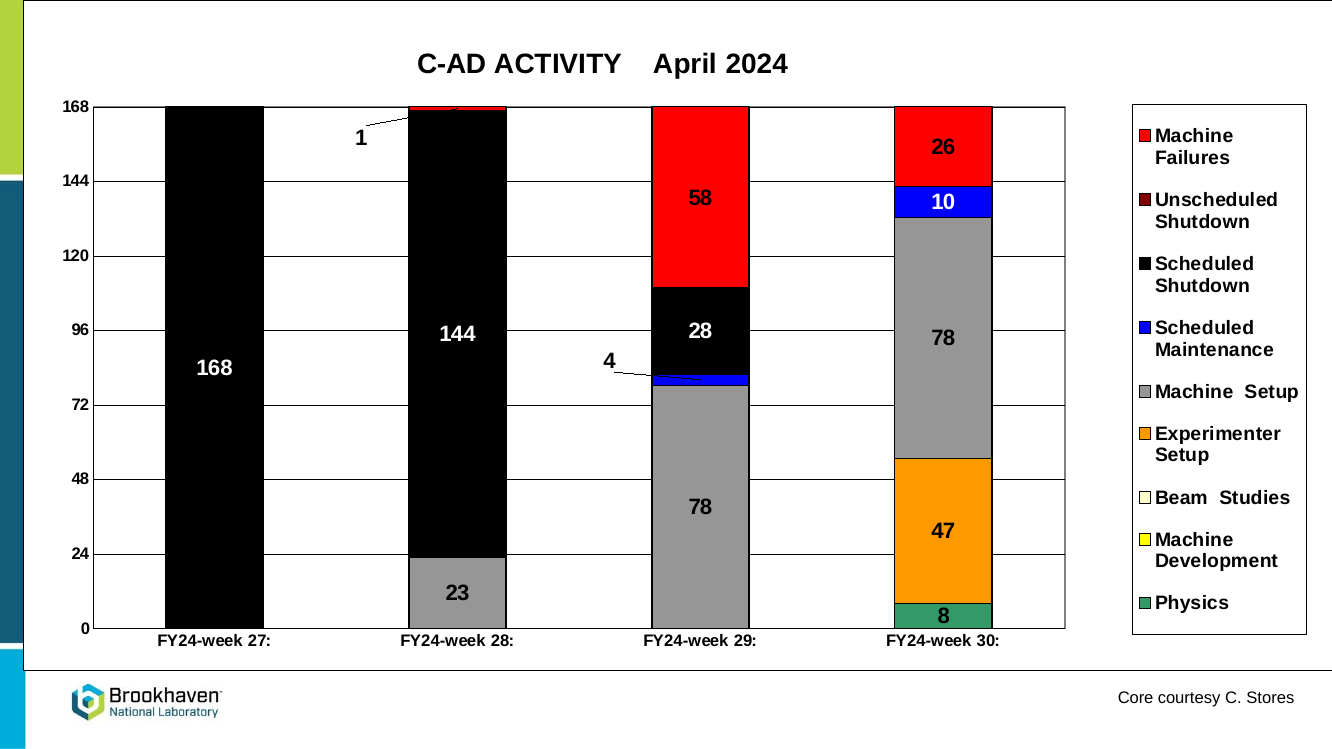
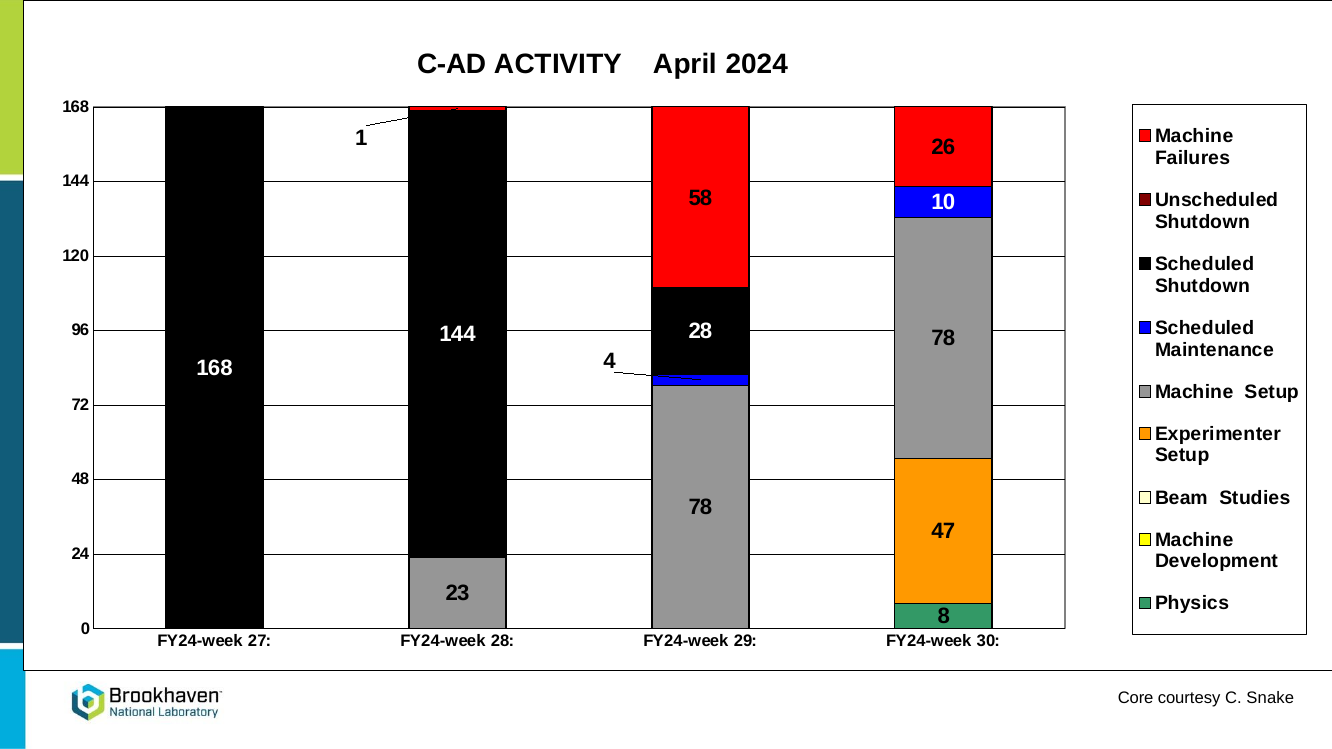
Stores: Stores -> Snake (1270, 699)
